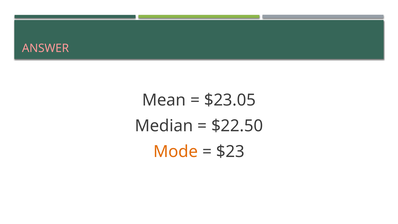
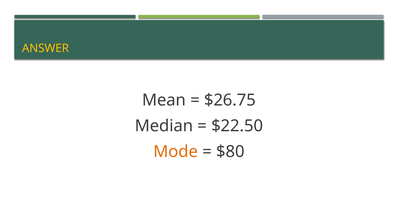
ANSWER colour: pink -> yellow (45, 48)
$23.05: $23.05 -> $26.75 (230, 100)
$23: $23 -> $80 (230, 152)
